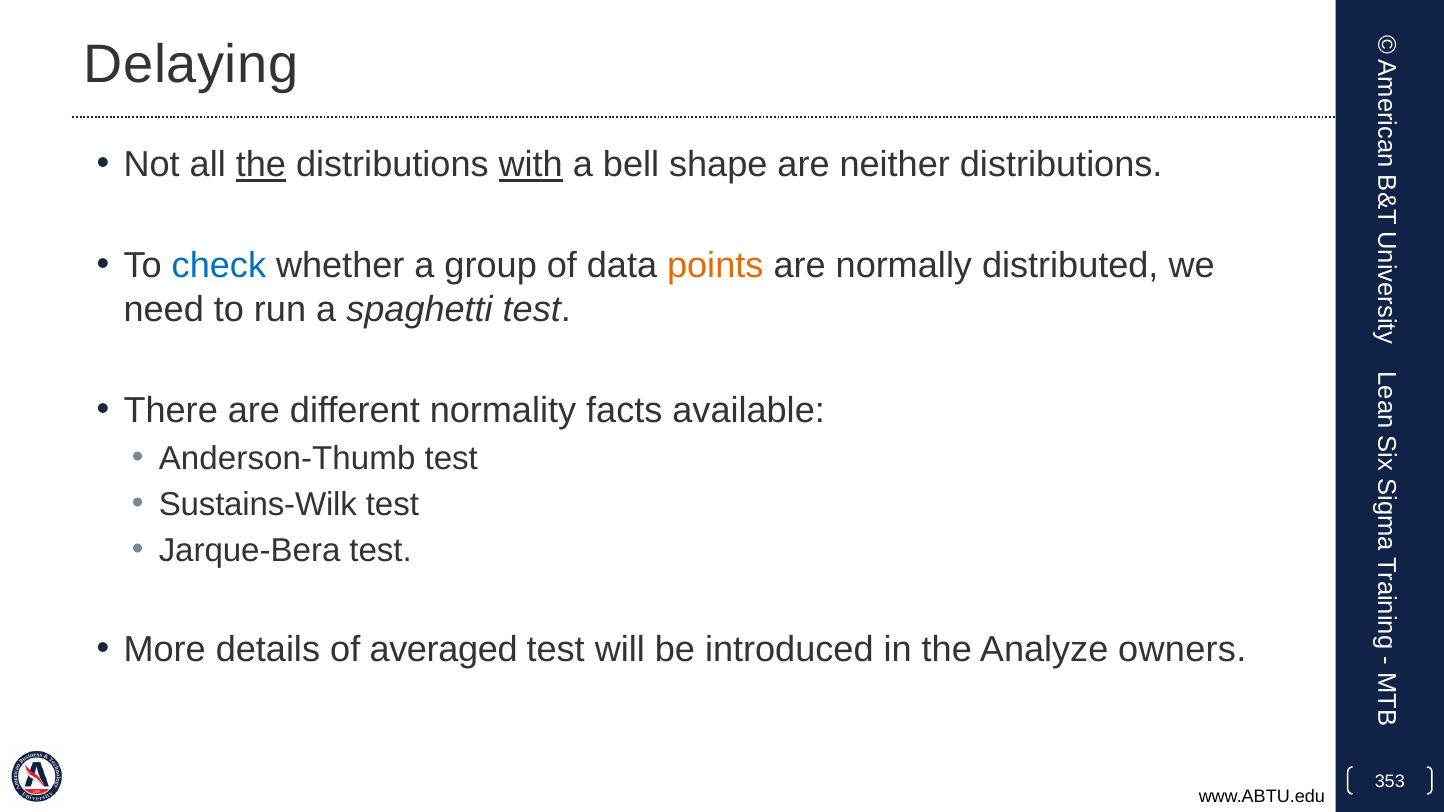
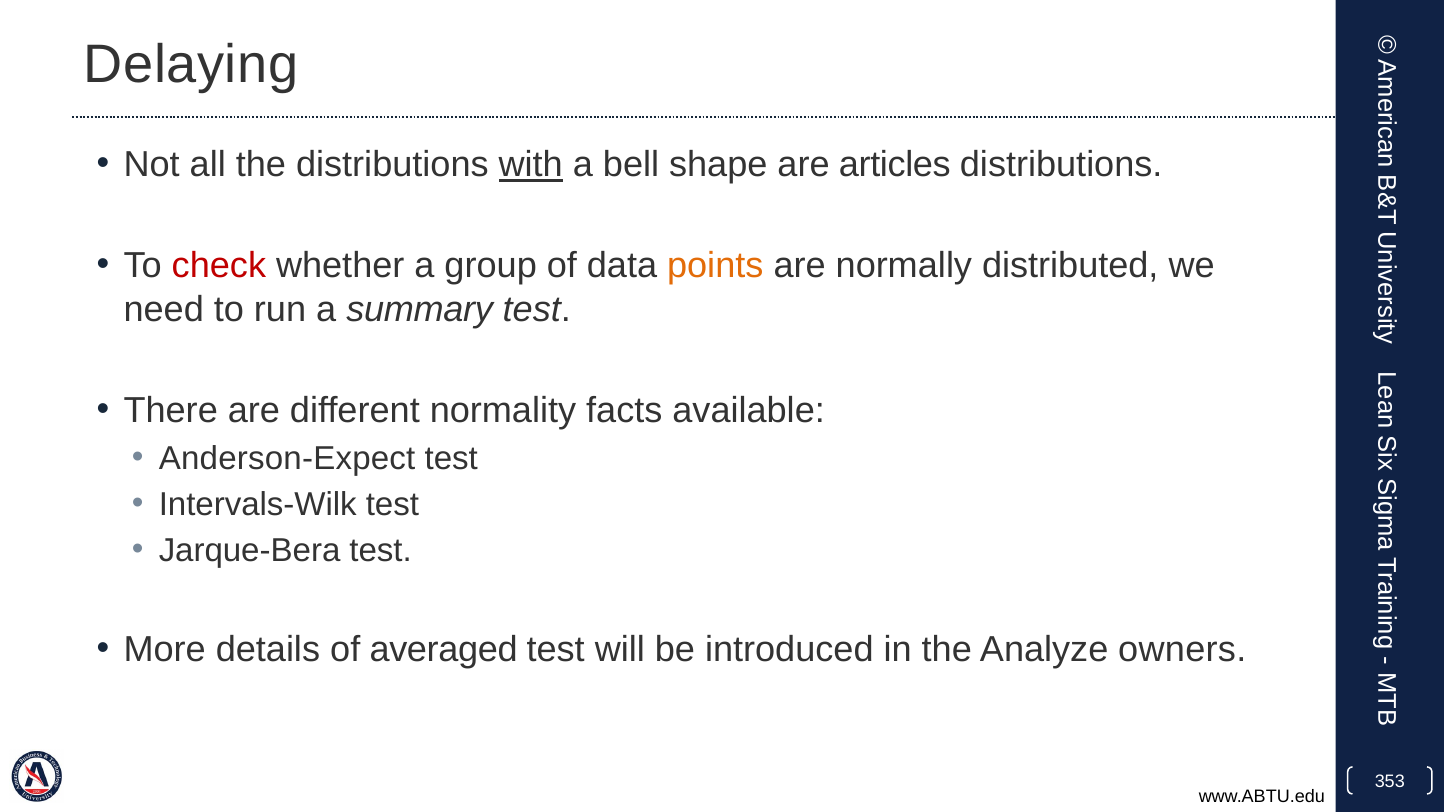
the underline: present -> none (261, 165)
neither: neither -> articles (895, 165)
check colour: blue -> red (219, 266)
spaghetti: spaghetti -> summary (420, 309)
Anderson-Thumb: Anderson-Thumb -> Anderson-Expect (287, 458)
Sustains-Wilk: Sustains-Wilk -> Intervals-Wilk (258, 505)
